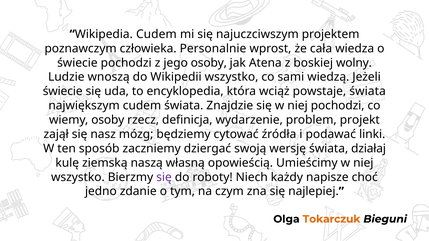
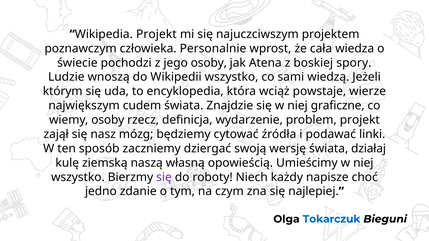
Wikipedia Cudem: Cudem -> Projekt (156, 34)
wolny: wolny -> spory (354, 63)
świecie: świecie -> którym (63, 91)
powstaje świata: świata -> wierze (368, 91)
niej pochodzi: pochodzi -> graficzne (338, 106)
Tokarczuk colour: orange -> blue (332, 219)
